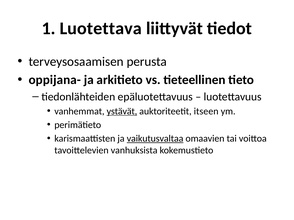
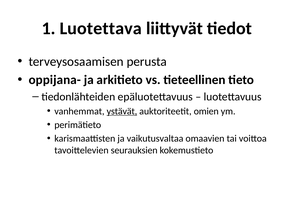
itseen: itseen -> omien (206, 111)
vaikutusvaltaa underline: present -> none (155, 139)
vanhuksista: vanhuksista -> seurauksien (134, 151)
